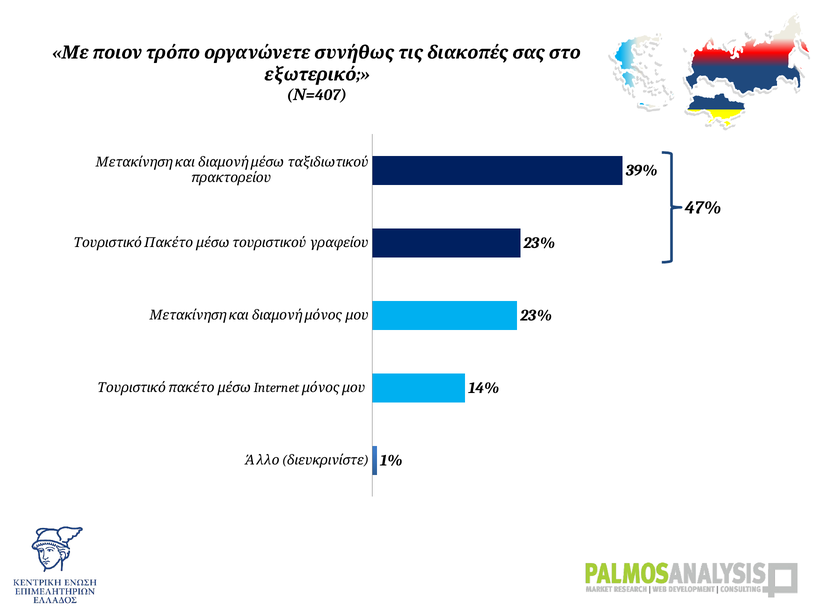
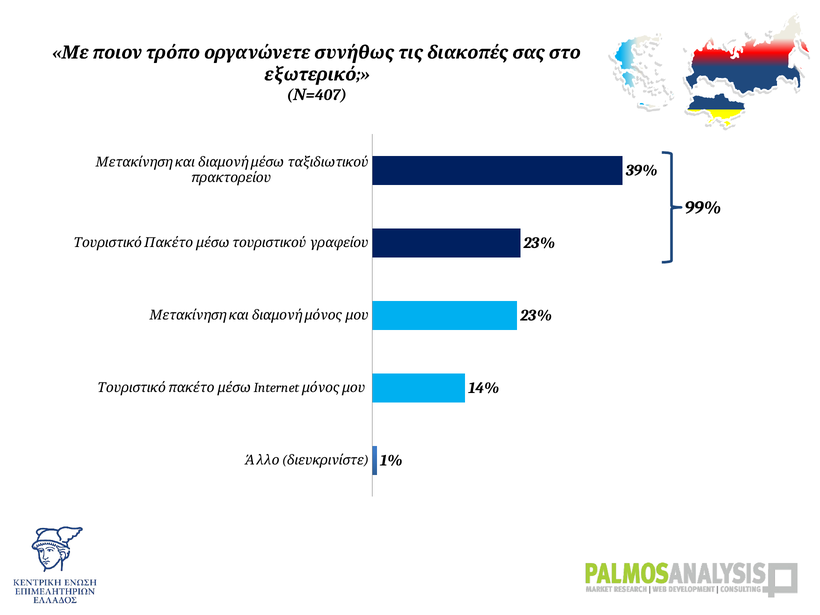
47%: 47% -> 99% (703, 208)
